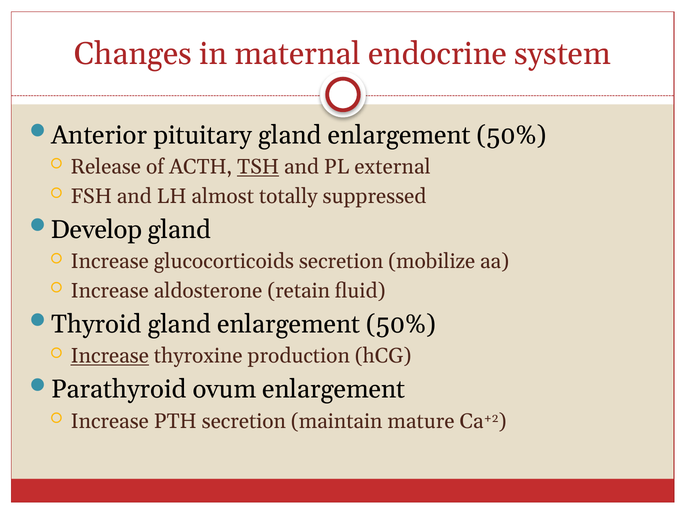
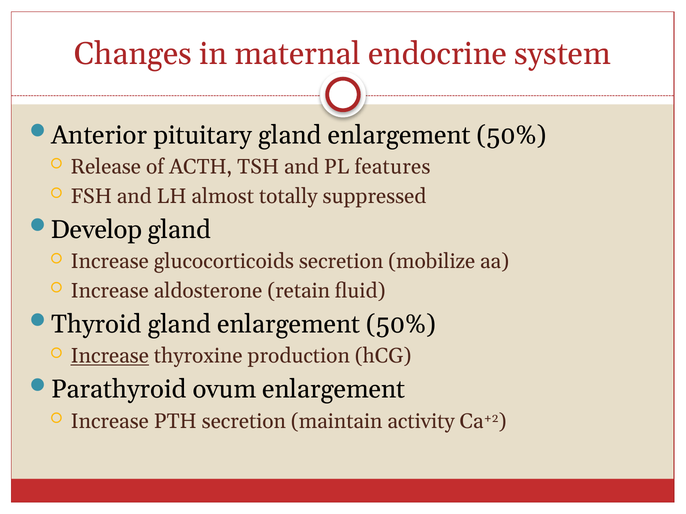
TSH underline: present -> none (258, 167)
external: external -> features (392, 167)
mature: mature -> activity (421, 422)
